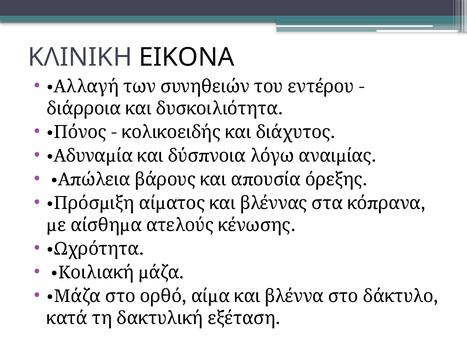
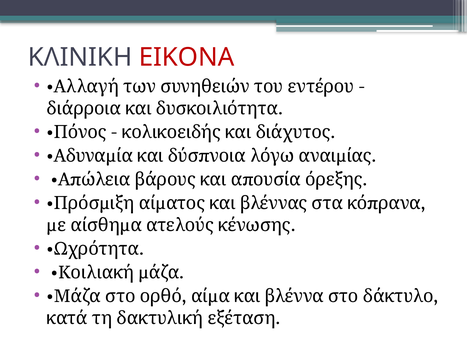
ΕΙΚΟΝΑ colour: black -> red (187, 57)
